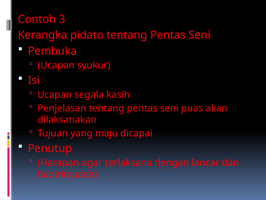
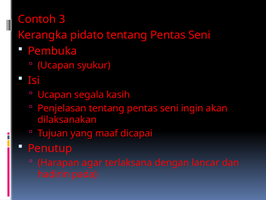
puas: puas -> ingin (192, 108)
maju: maju -> maaf (107, 133)
